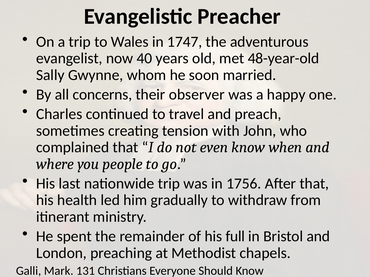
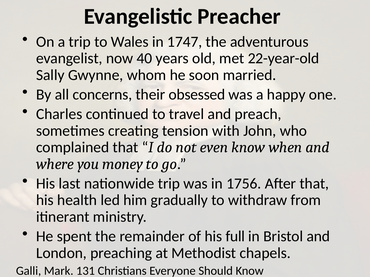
48-year-old: 48-year-old -> 22-year-old (283, 58)
observer: observer -> obsessed (197, 95)
people: people -> money (123, 164)
